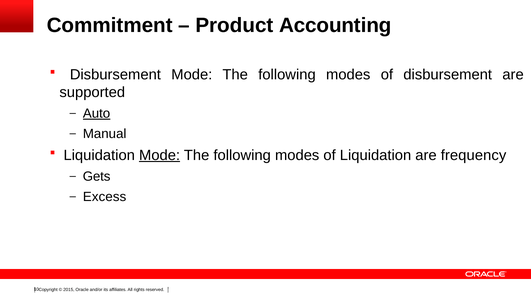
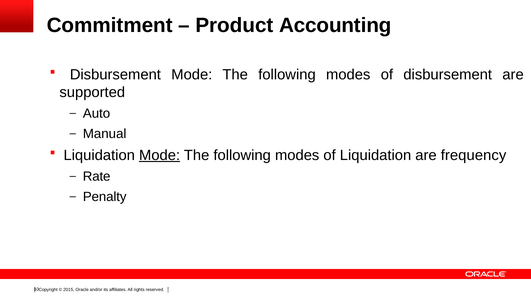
Auto underline: present -> none (97, 113)
Gets: Gets -> Rate (97, 176)
Excess: Excess -> Penalty (105, 197)
